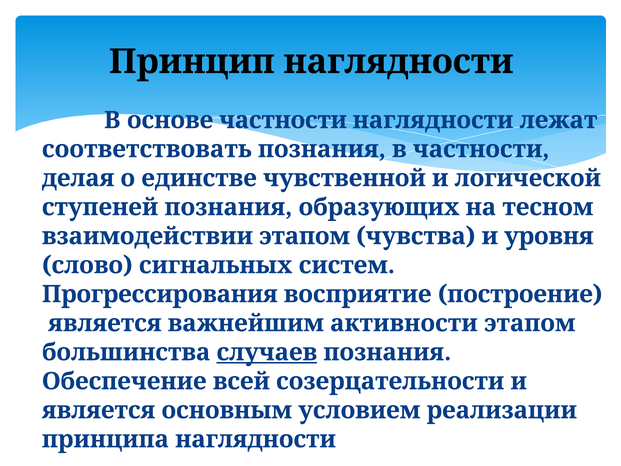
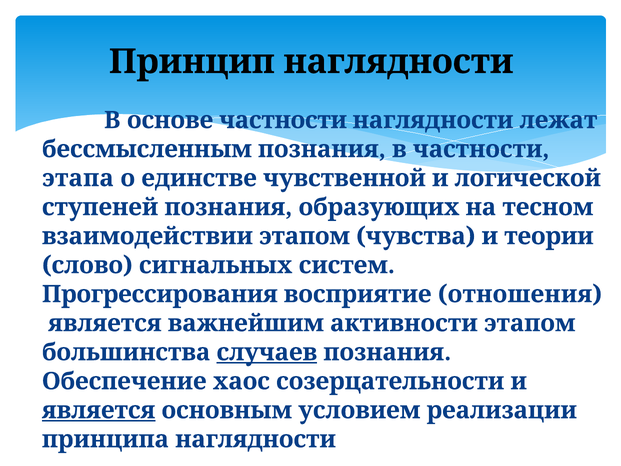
соответствовать: соответствовать -> бессмысленным (147, 149)
делая: делая -> этапа (78, 178)
уровня: уровня -> теории (549, 236)
построение: построение -> отношения (520, 294)
всей: всей -> хаос (241, 381)
является underline: none -> present (99, 410)
